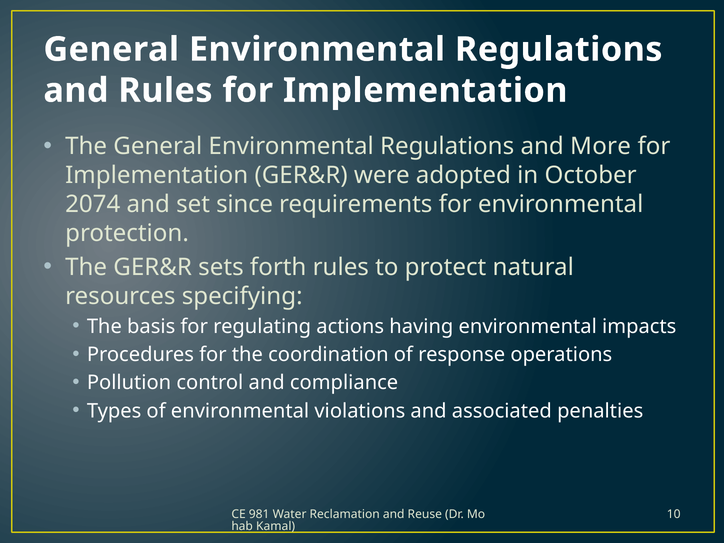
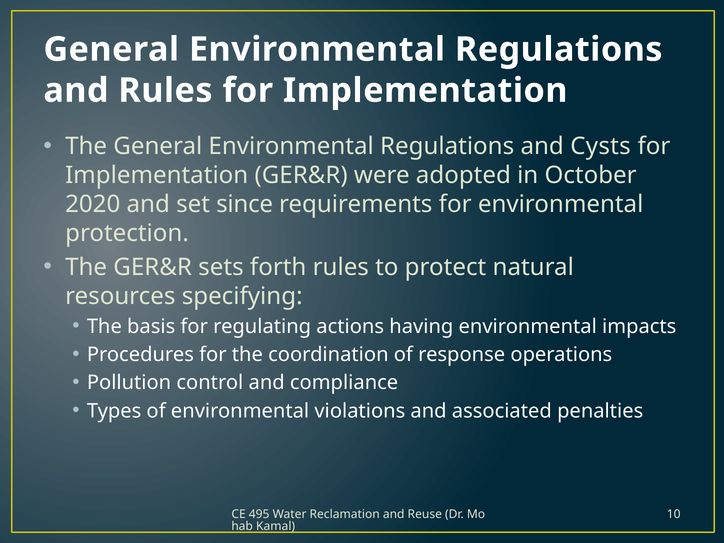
More: More -> Cysts (601, 146)
2074: 2074 -> 2020 (93, 204)
981: 981 -> 495 (259, 514)
